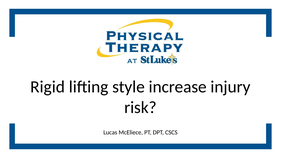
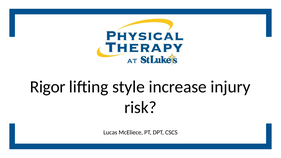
Rigid: Rigid -> Rigor (48, 87)
